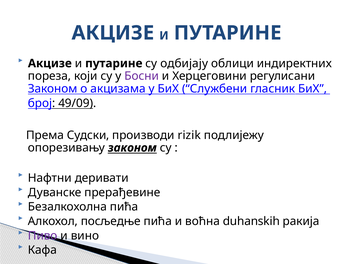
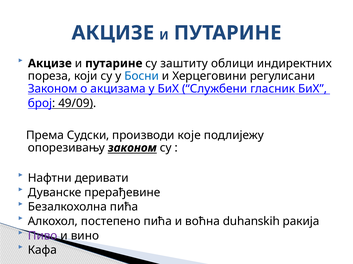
одбијају: одбијају -> заштиту (184, 64)
Босни colour: purple -> blue (142, 76)
rizik: rizik -> које (189, 136)
посљедње: посљедње -> постепено (111, 222)
